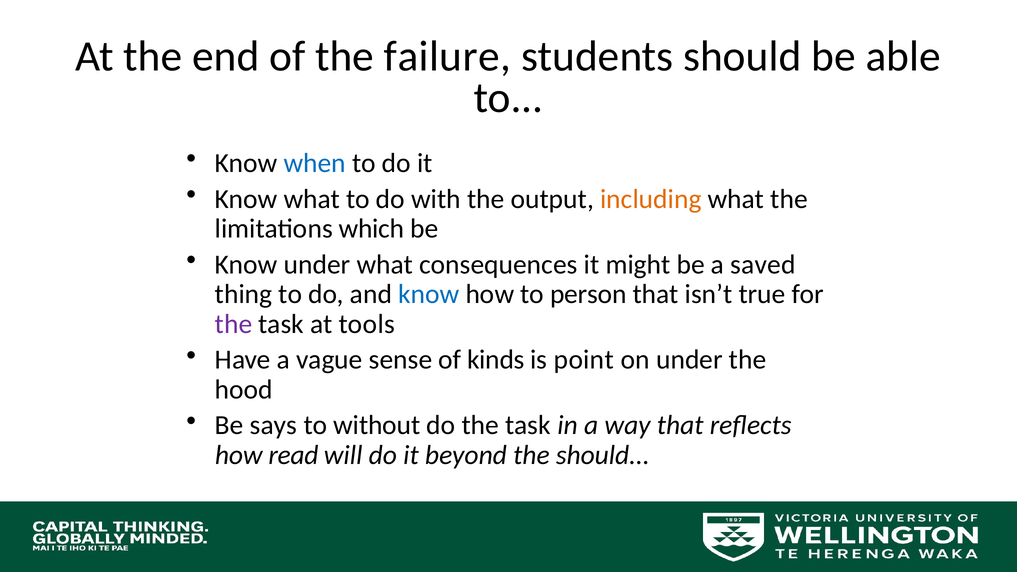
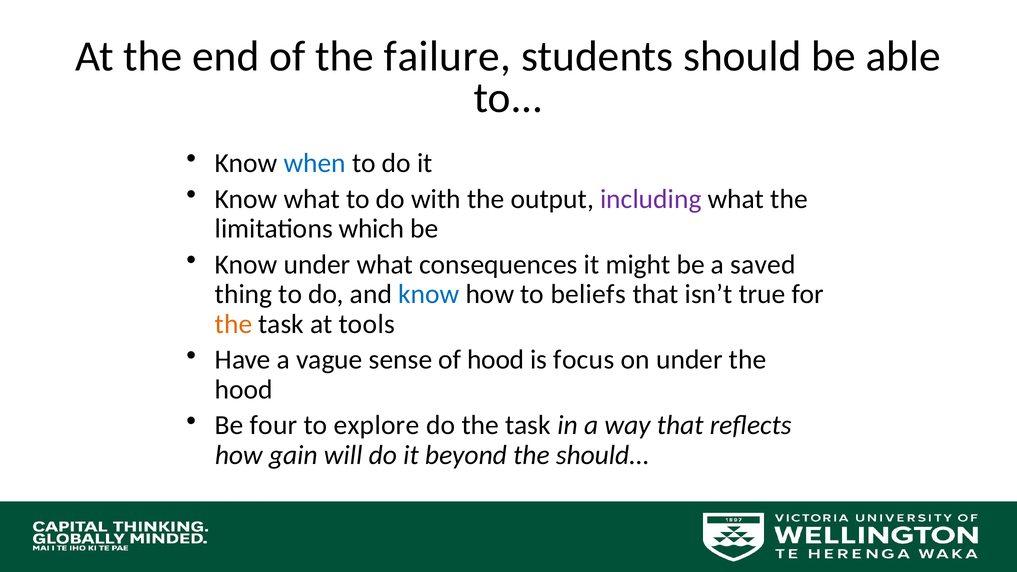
including colour: orange -> purple (651, 199)
person: person -> beliefs (588, 294)
the colour: purple -> orange (234, 324)
of kinds: kinds -> hood (496, 360)
point: point -> focus (584, 360)
says: says -> four (273, 425)
without: without -> explore (377, 425)
read: read -> gain (293, 455)
